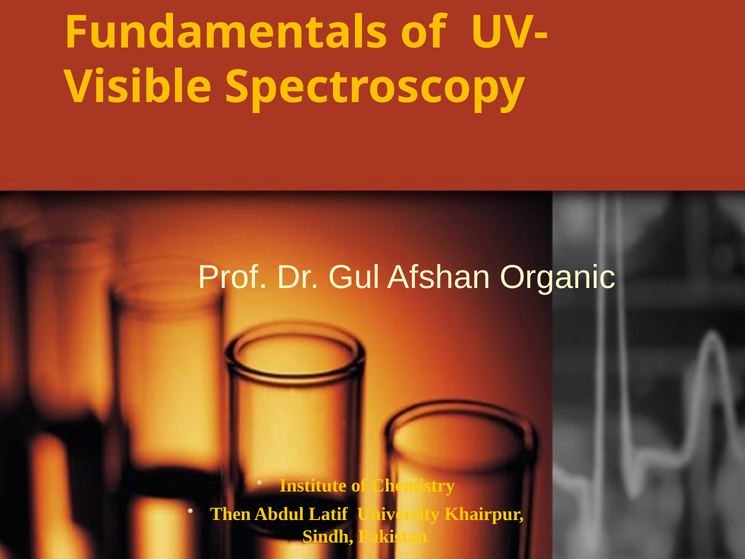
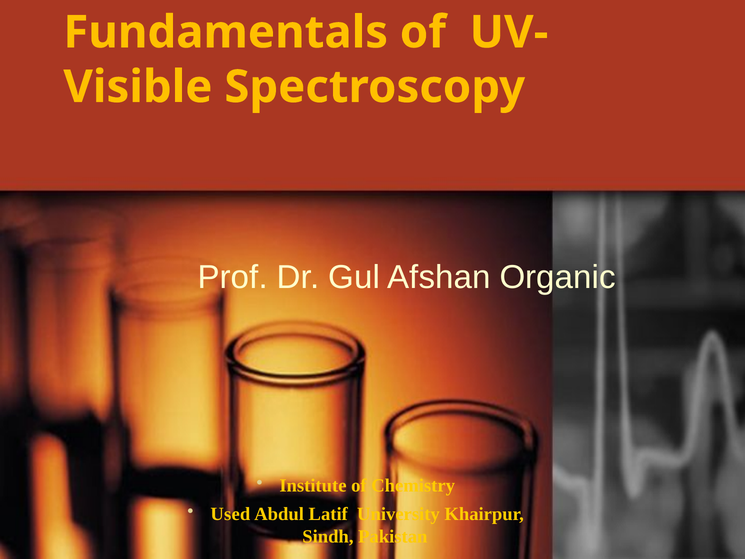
Then: Then -> Used (230, 514)
